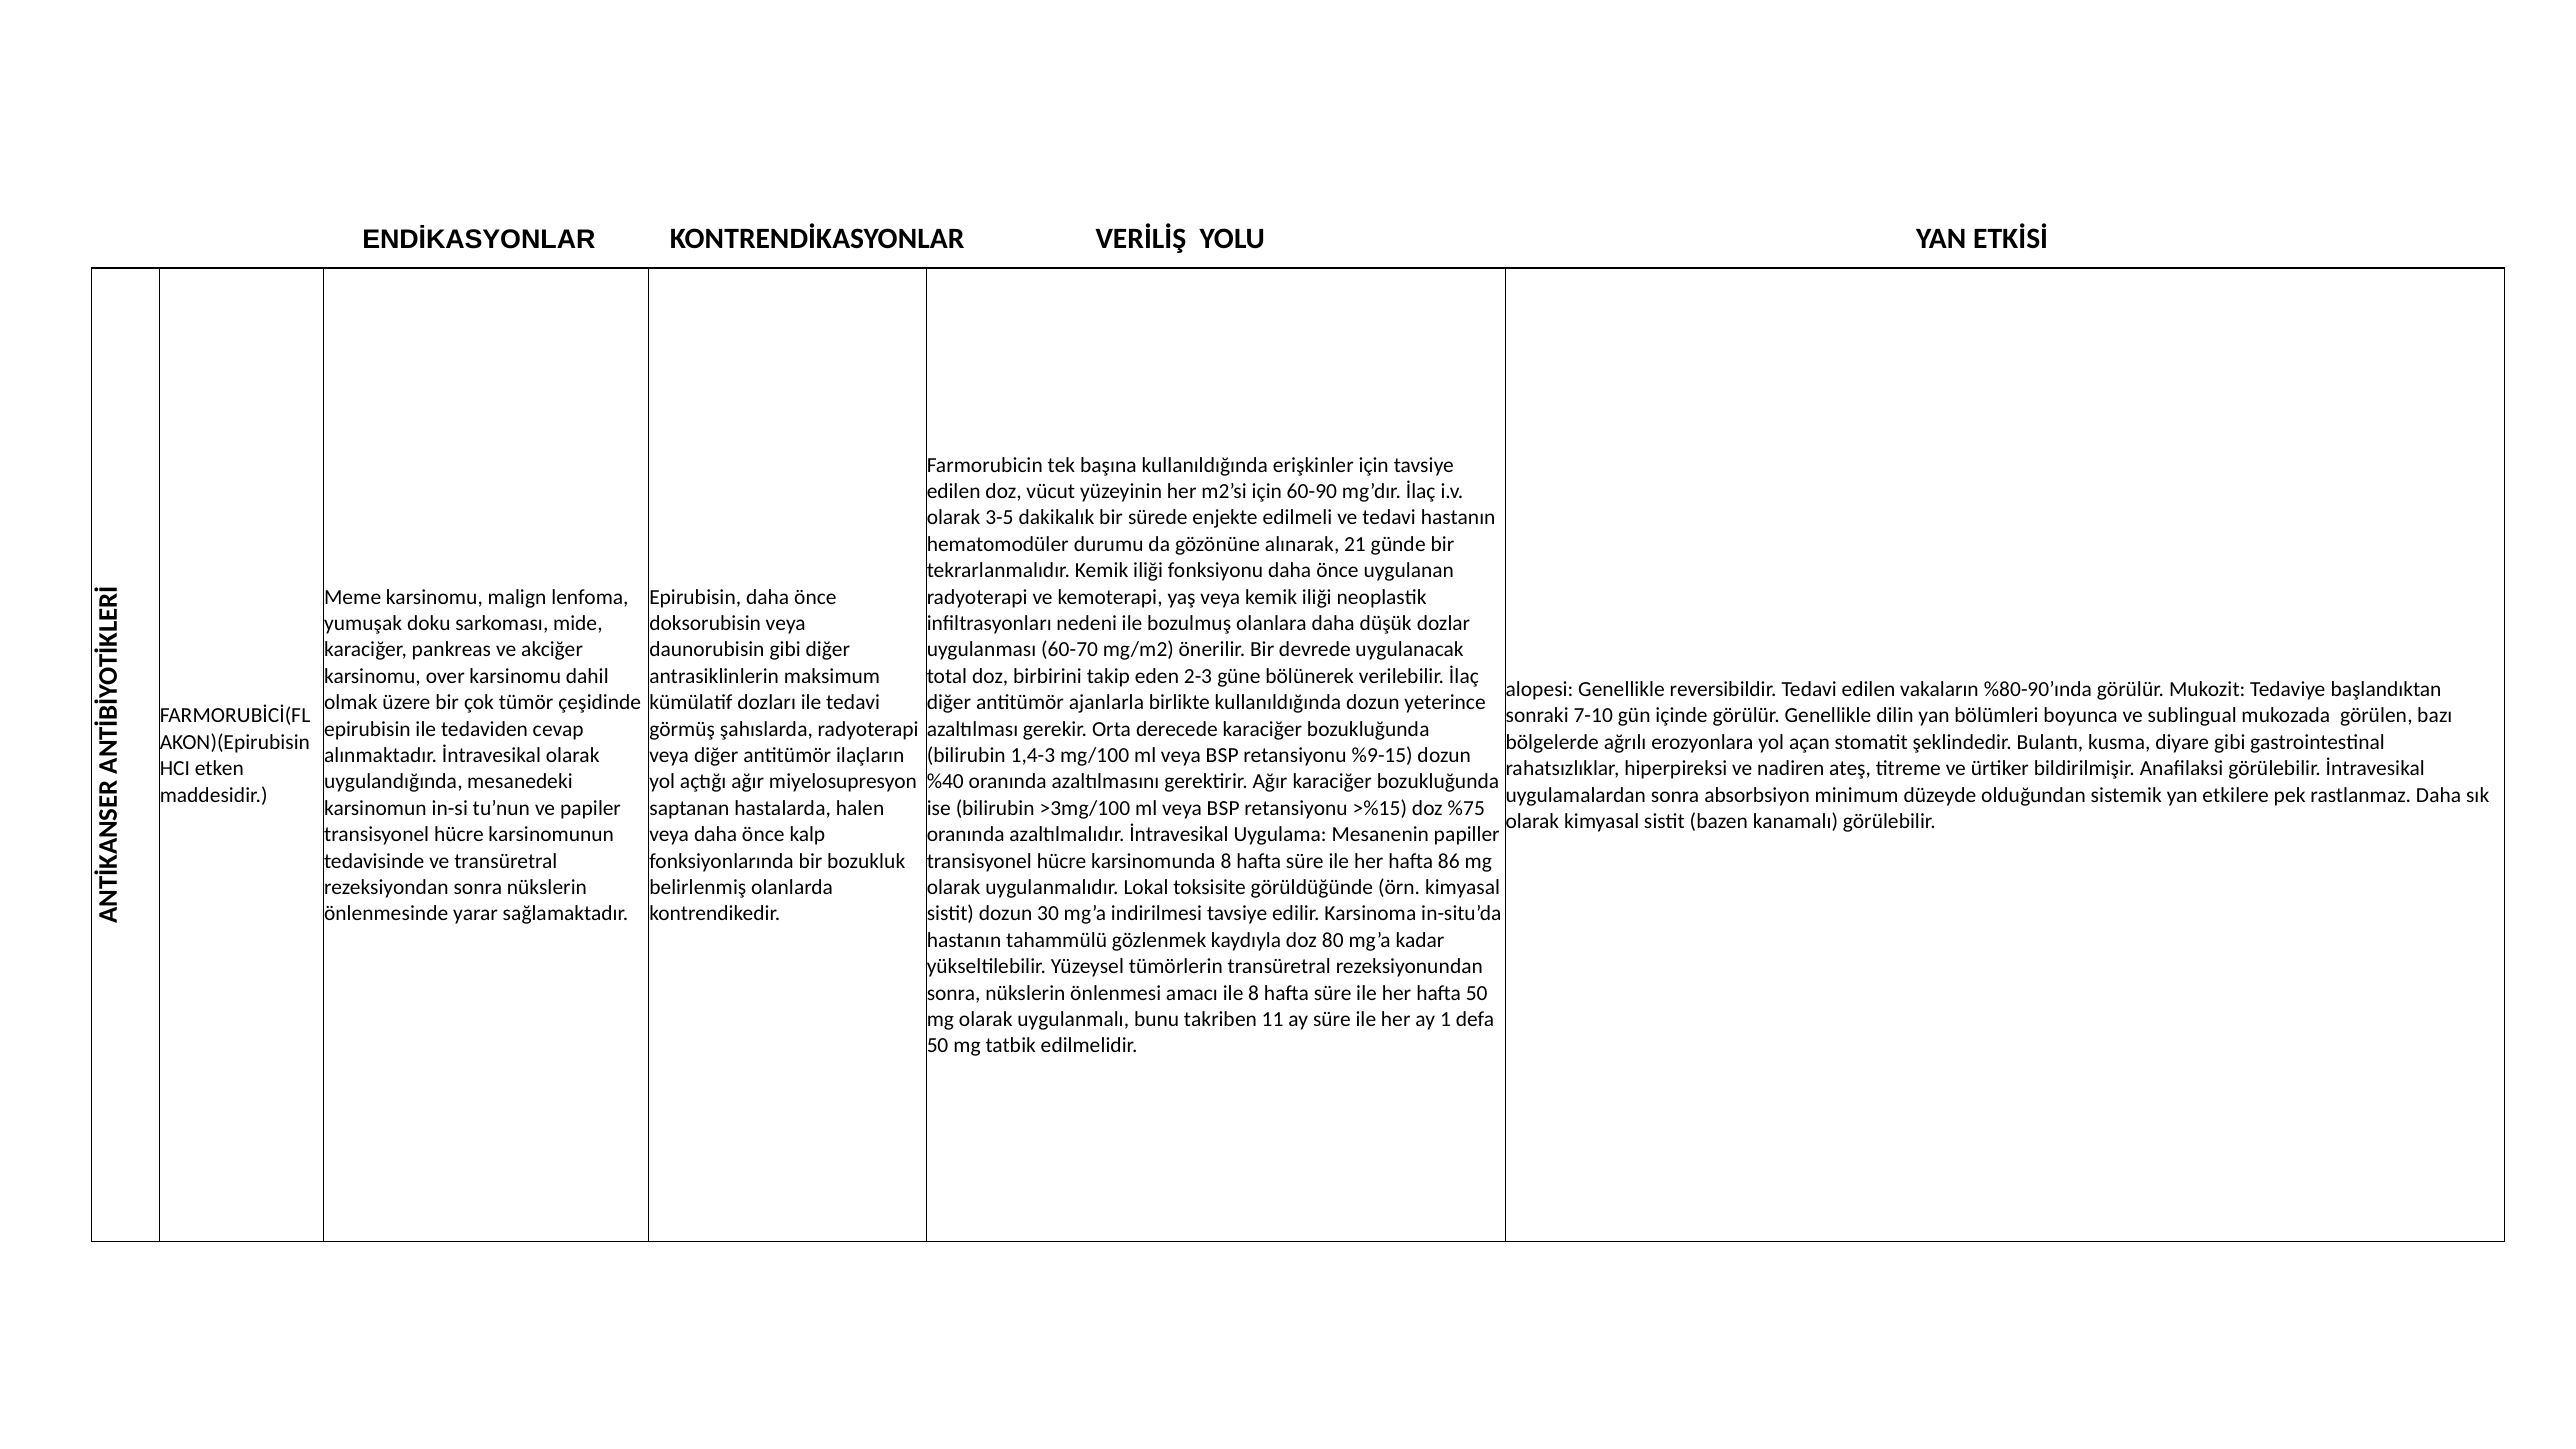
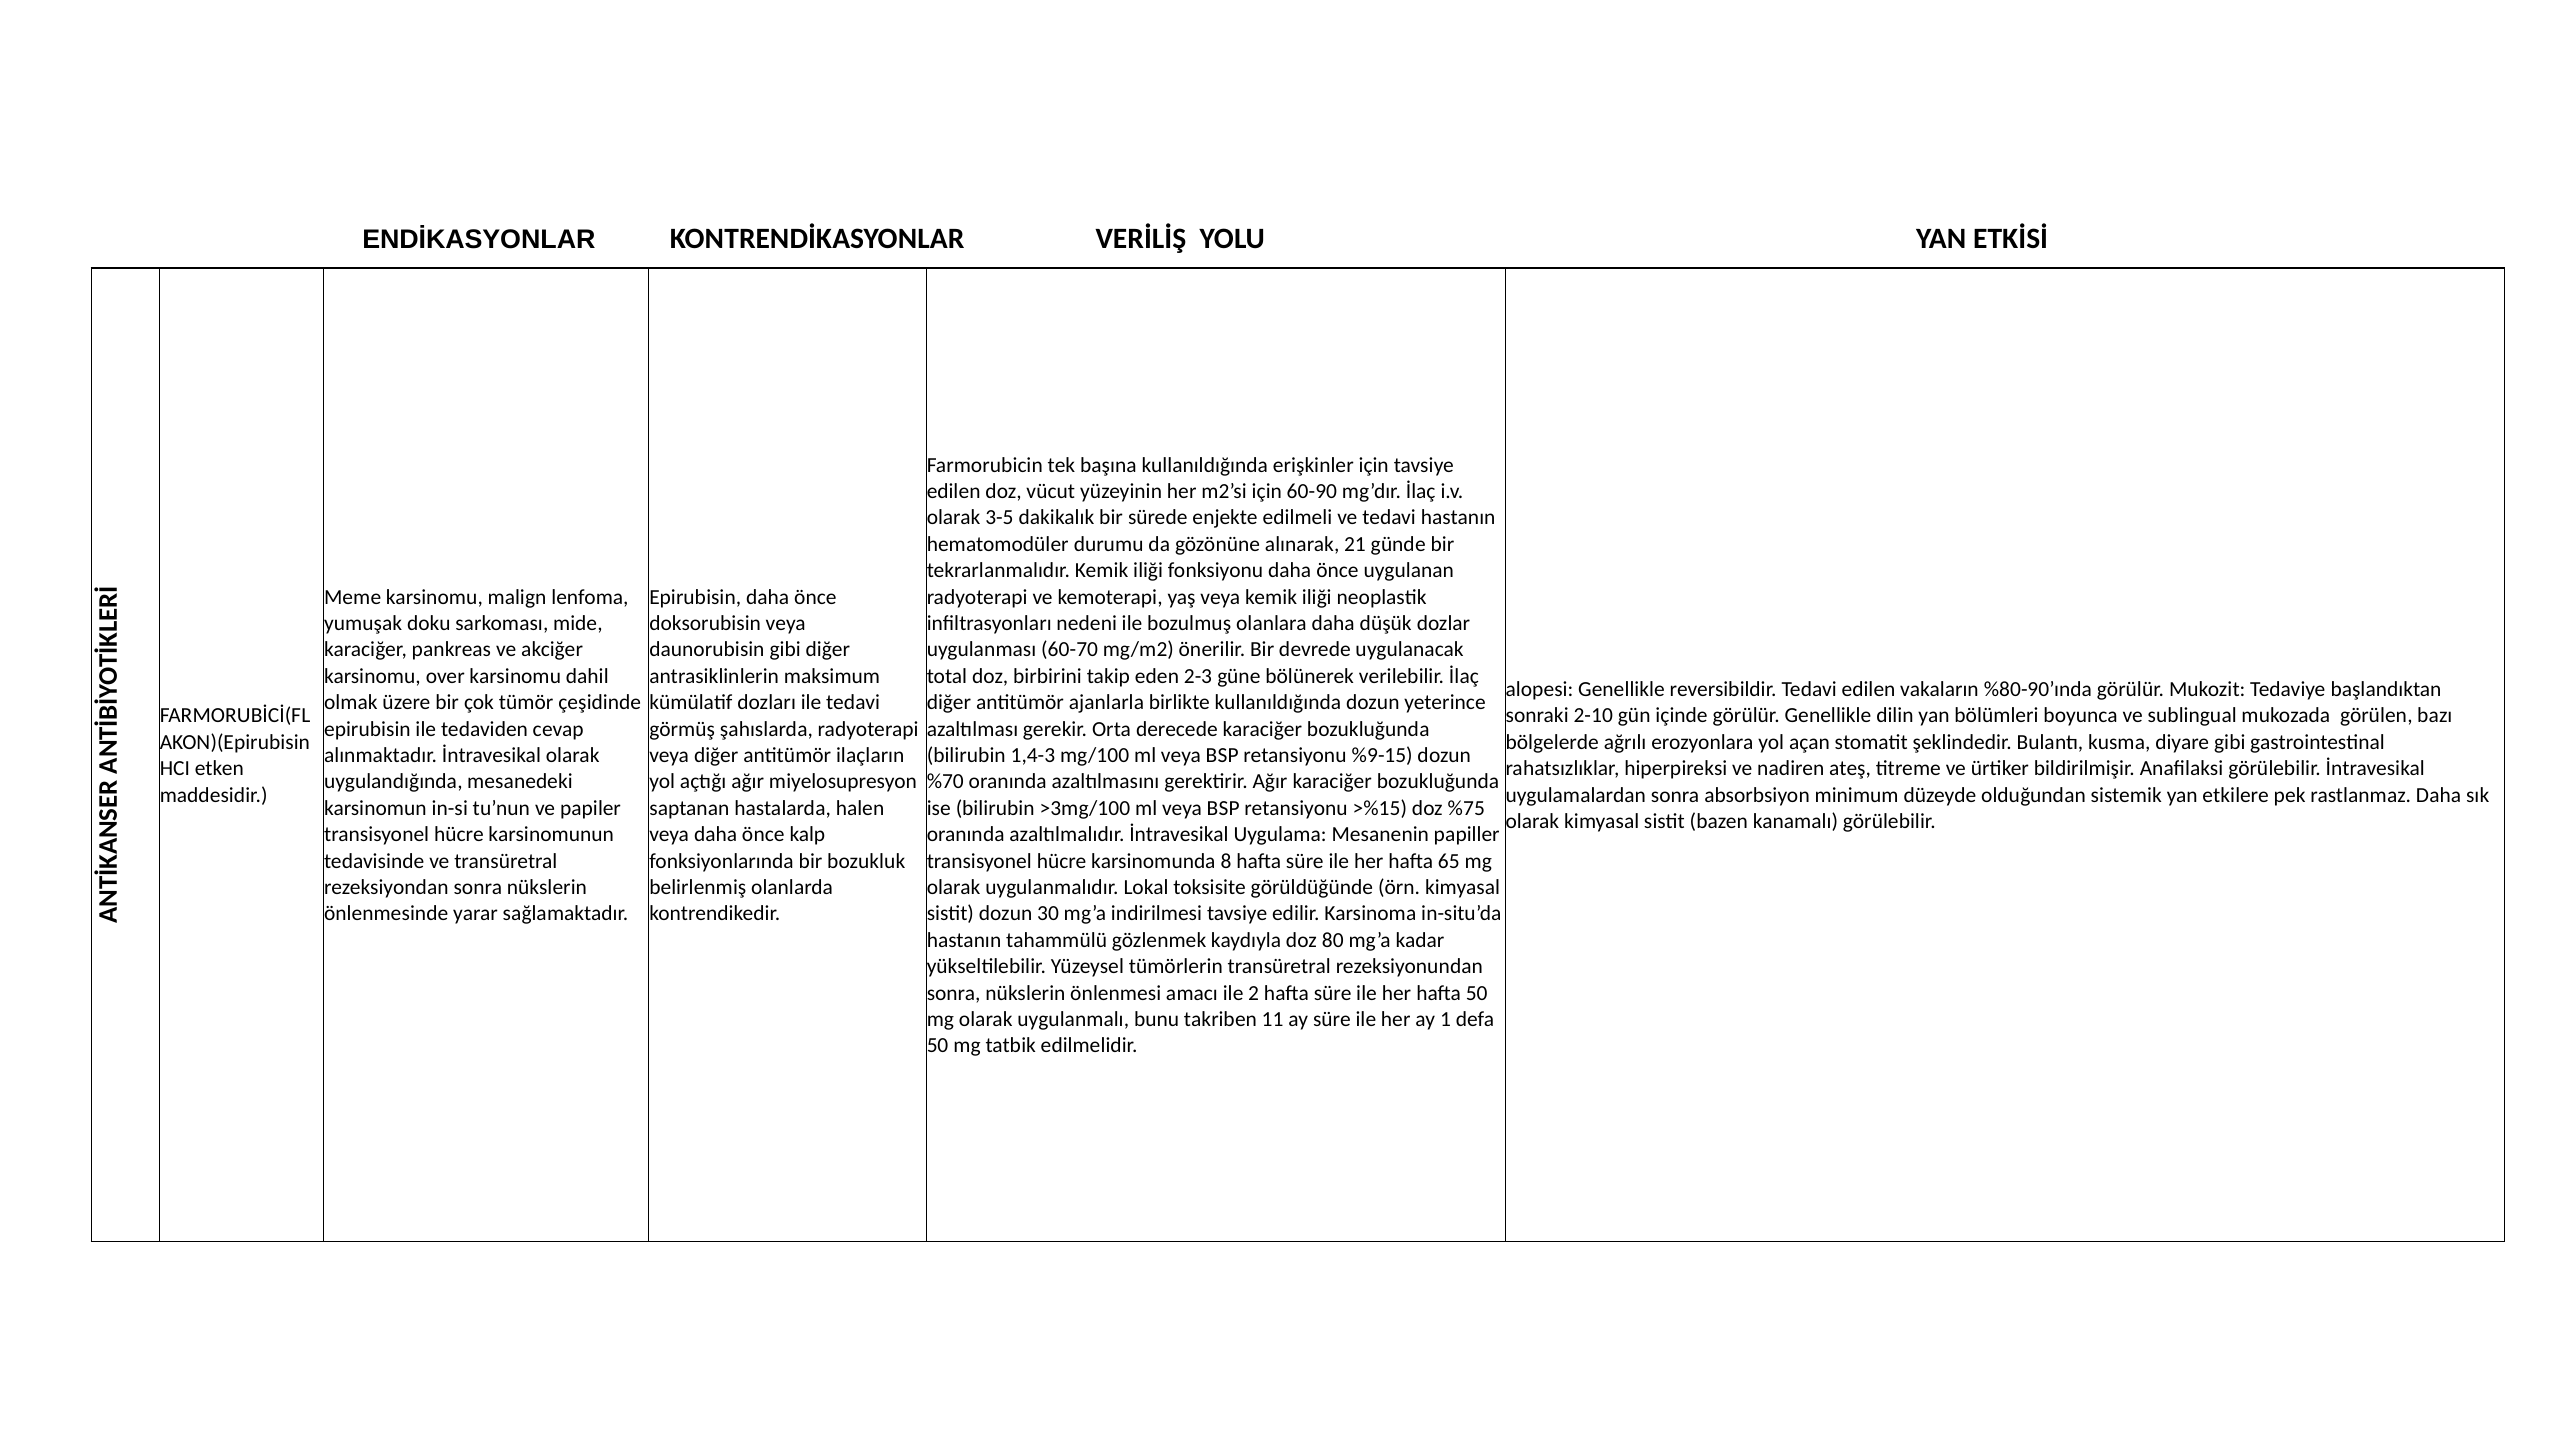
7-10: 7-10 -> 2-10 (1593, 716)
%40: %40 -> %70 (945, 782)
86: 86 -> 65 (1449, 861)
ile 8: 8 -> 2 (1254, 993)
